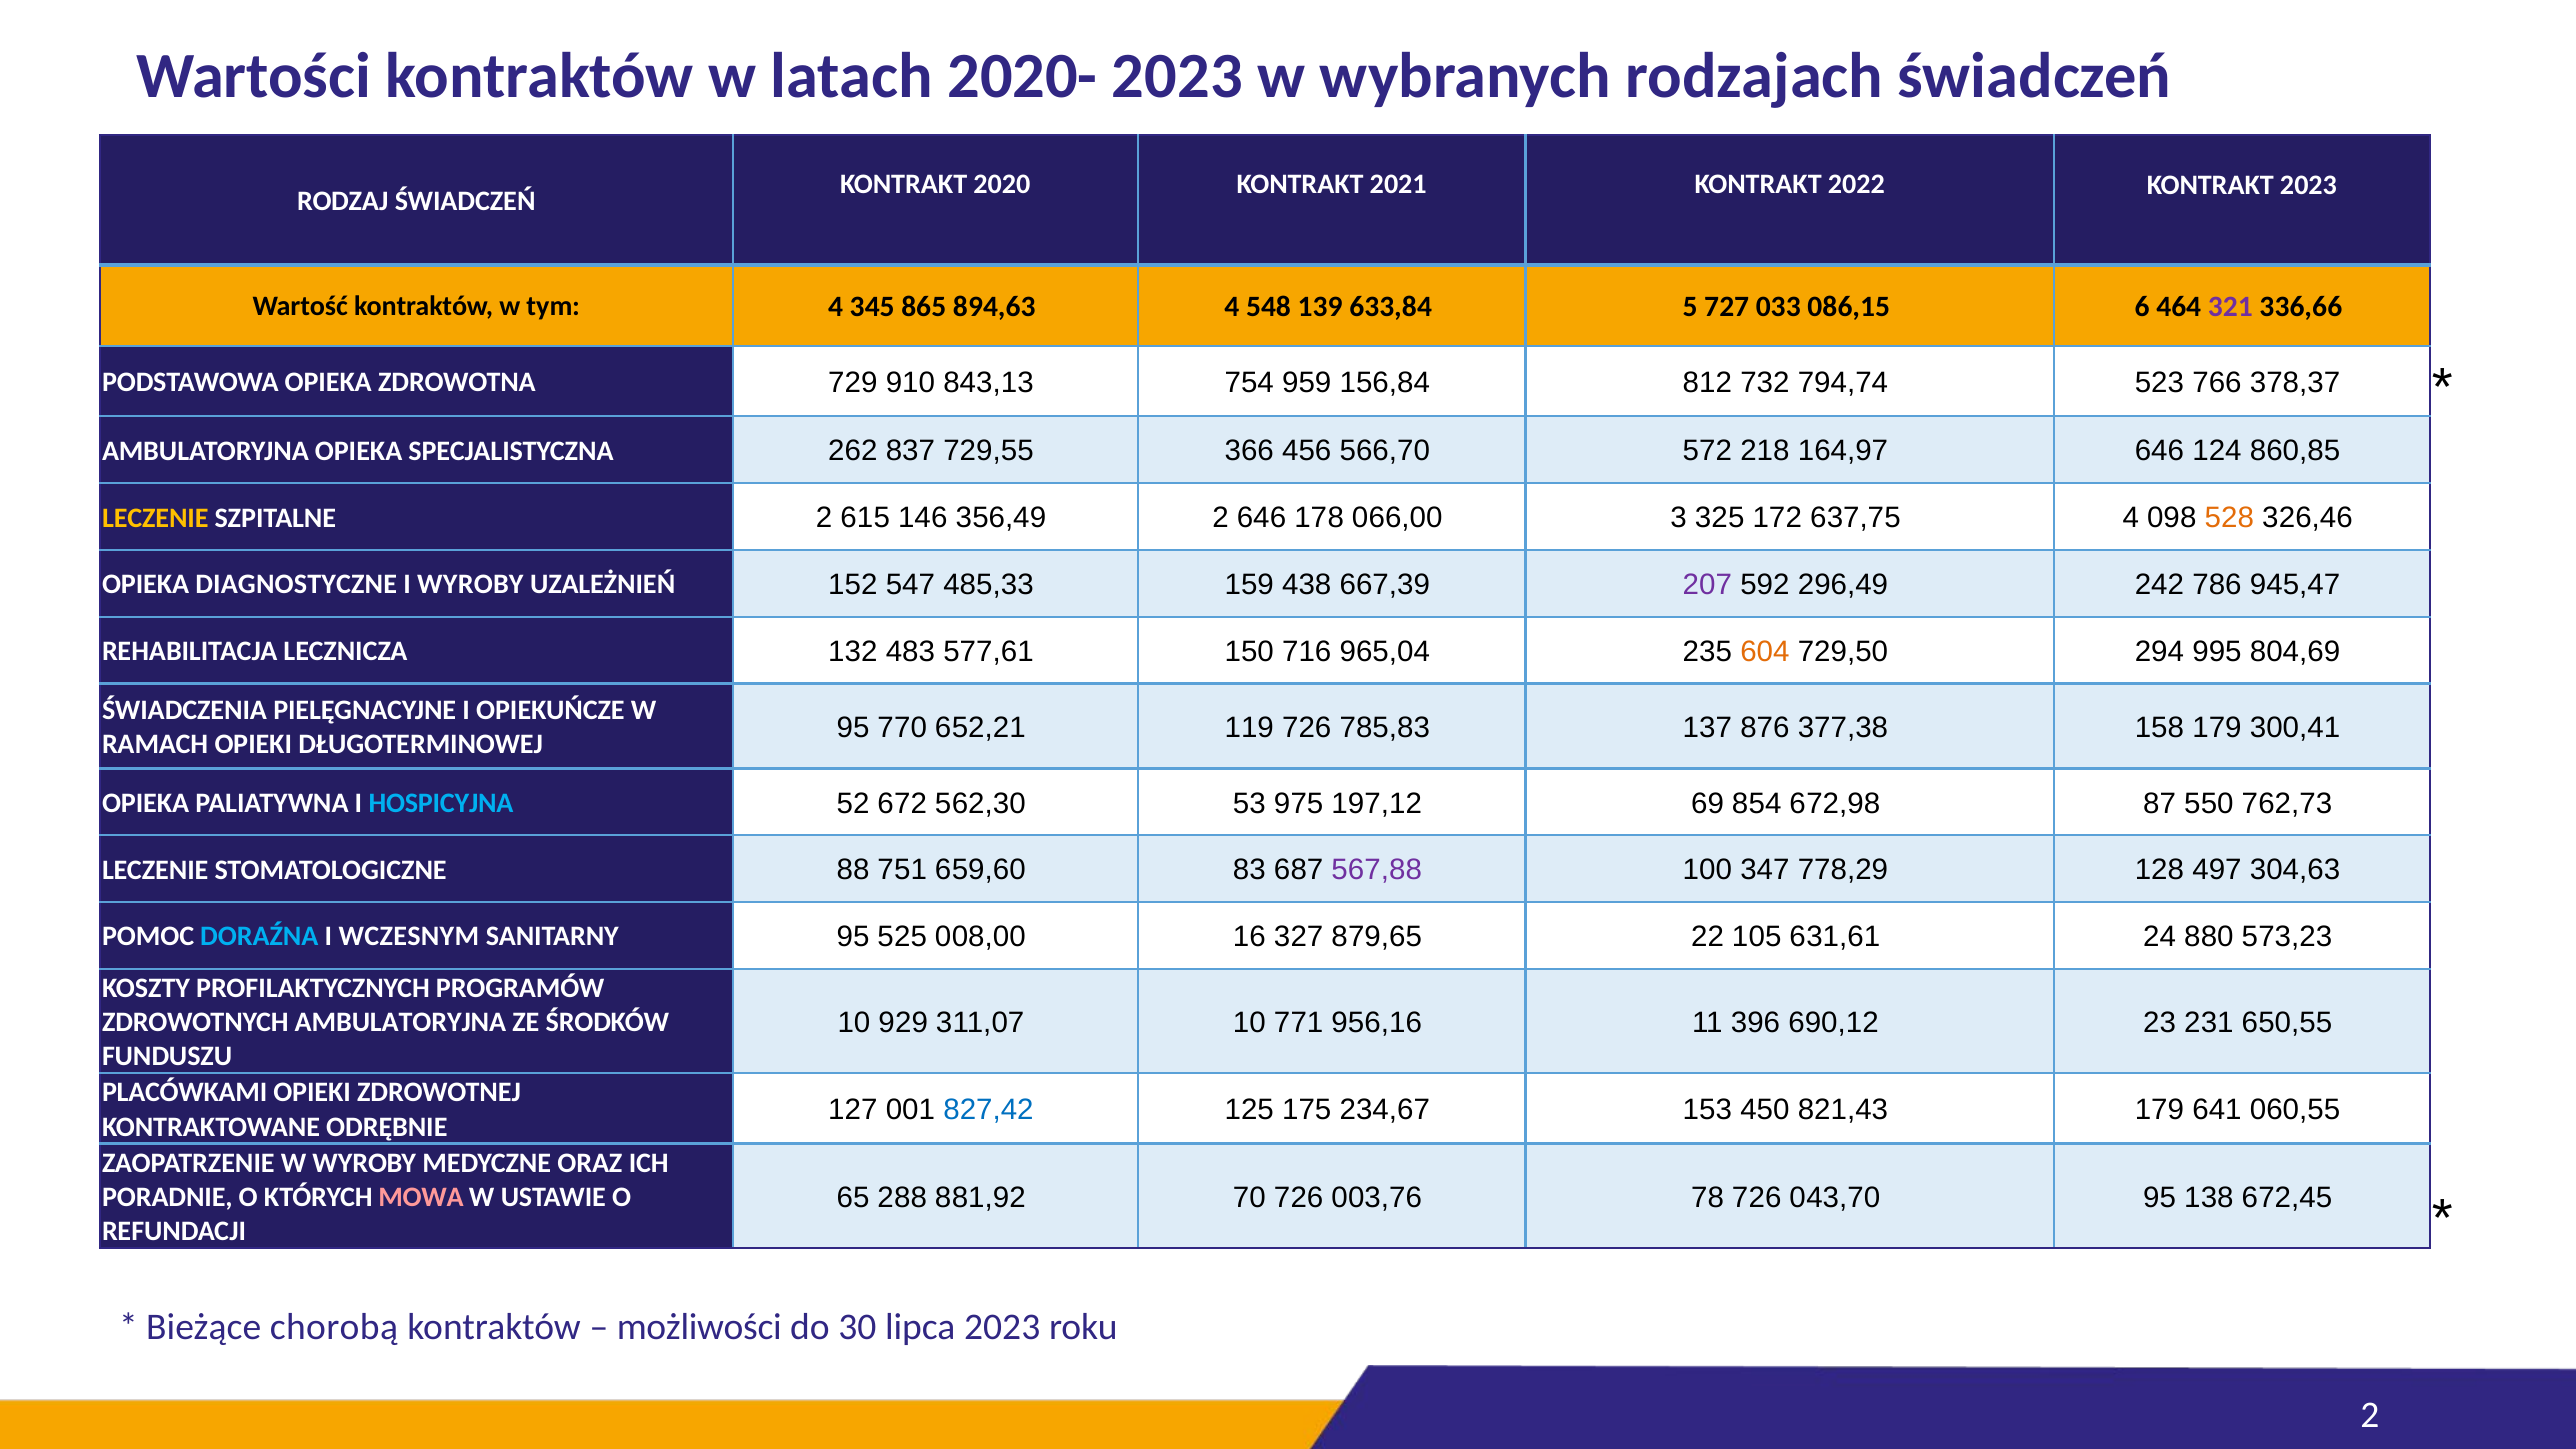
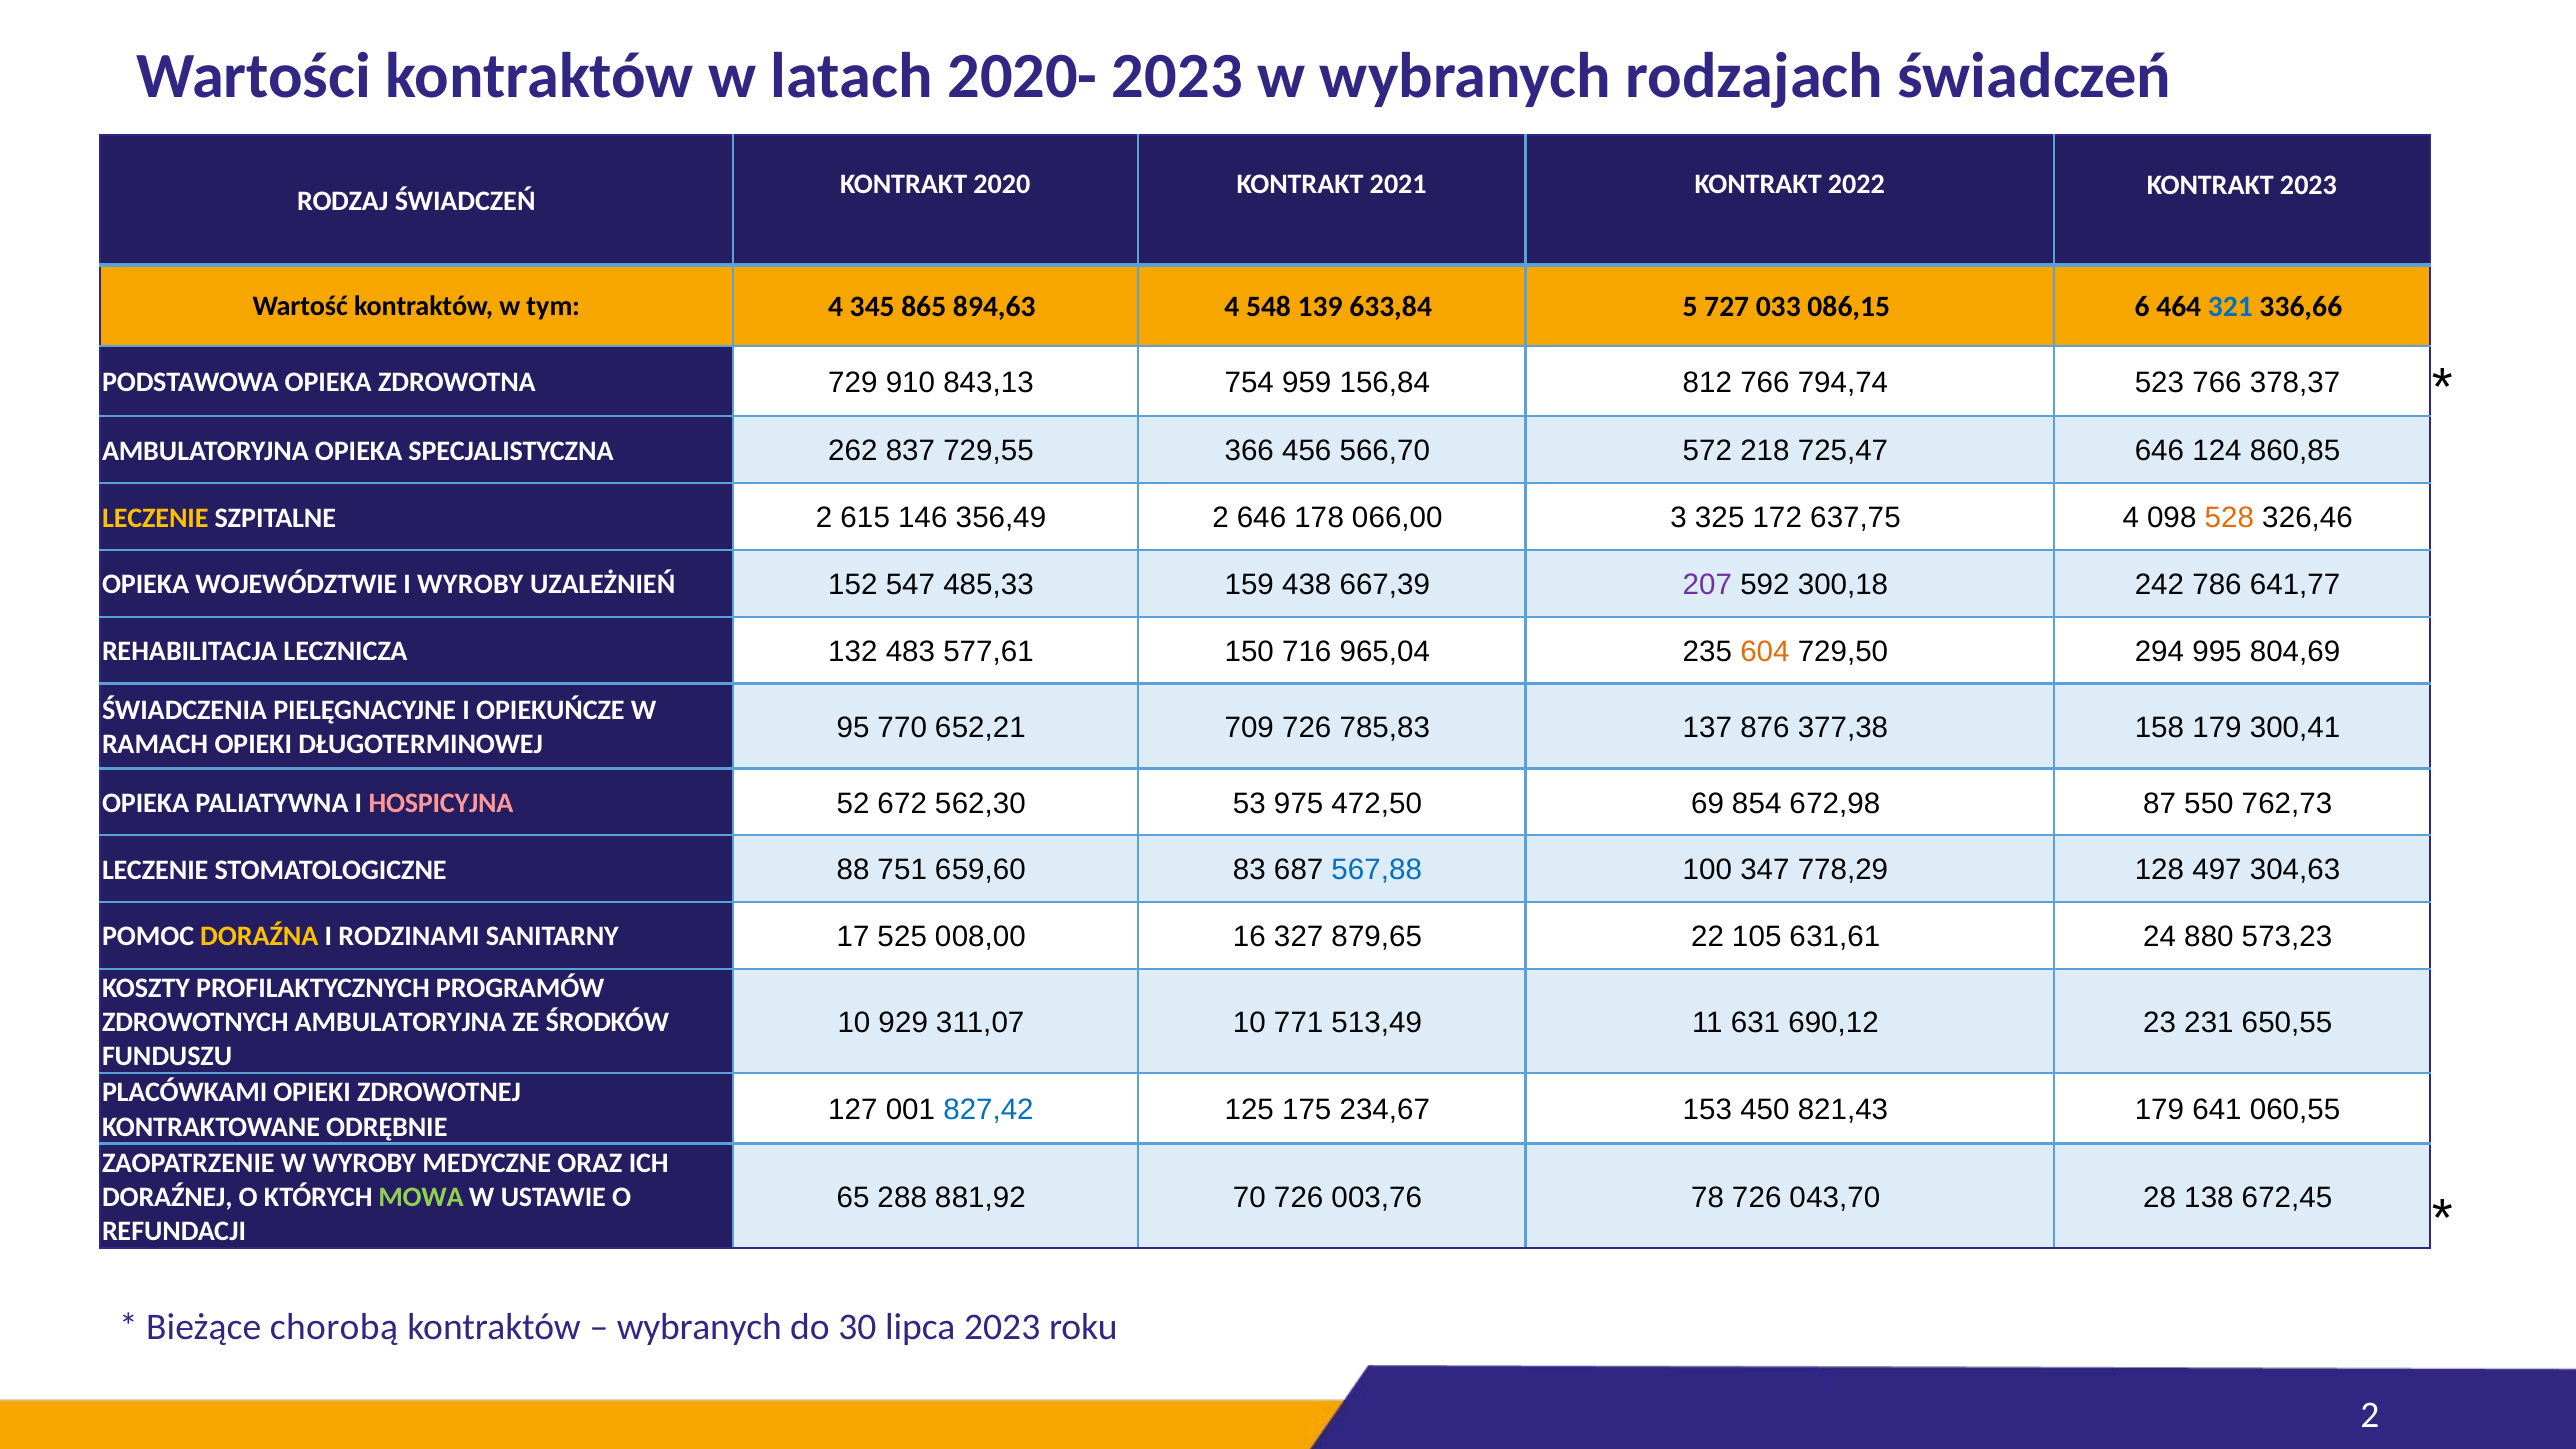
321 colour: purple -> blue (2230, 307)
812 732: 732 -> 766 (1765, 383)
164,97: 164,97 -> 725,47 (1843, 451)
DIAGNOSTYCZNE: DIAGNOSTYCZNE -> WOJEWÓDZTWIE (296, 585)
296,49: 296,49 -> 300,18 (1843, 585)
945,47: 945,47 -> 641,77 (2295, 585)
119: 119 -> 709 (1249, 727)
HOSPICYJNA colour: light blue -> pink (441, 803)
197,12: 197,12 -> 472,50 (1377, 803)
567,88 colour: purple -> blue (1377, 870)
DORAŹNA colour: light blue -> yellow (259, 937)
WCZESNYM: WCZESNYM -> RODZINAMI (409, 937)
SANITARNY 95: 95 -> 17 (853, 937)
956,16: 956,16 -> 513,49 (1377, 1023)
396: 396 -> 631 (1755, 1023)
043,70 95: 95 -> 28 (2160, 1197)
PORADNIE: PORADNIE -> DORAŹNEJ (167, 1197)
MOWA colour: pink -> light green (421, 1197)
możliwości: możliwości -> wybranych (699, 1327)
